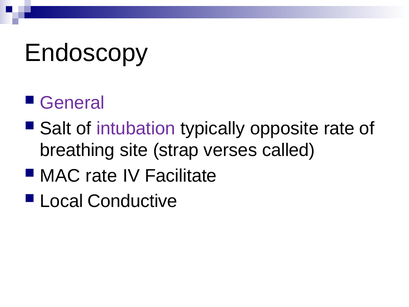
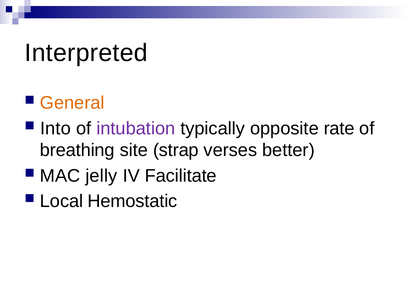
Endoscopy: Endoscopy -> Interpreted (86, 53)
General colour: purple -> orange (72, 103)
Salt: Salt -> Into (55, 128)
called: called -> better (288, 150)
MAC rate: rate -> jelly (101, 176)
Conductive: Conductive -> Hemostatic (132, 201)
